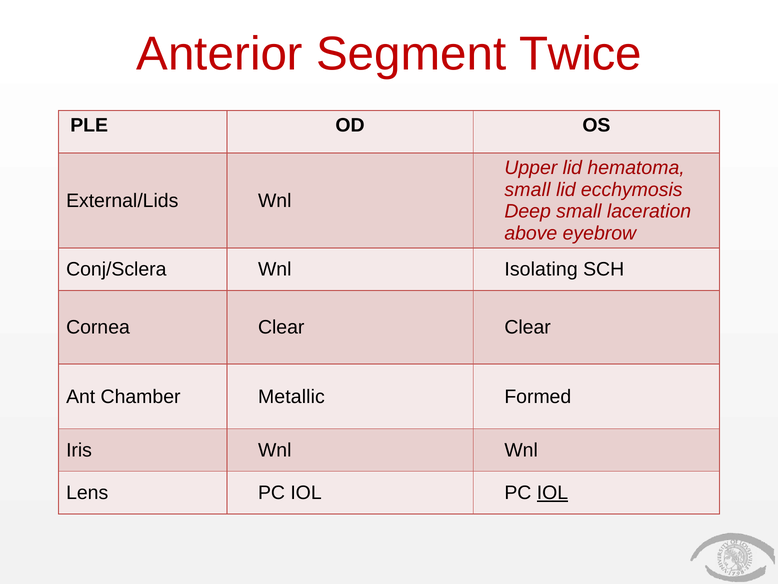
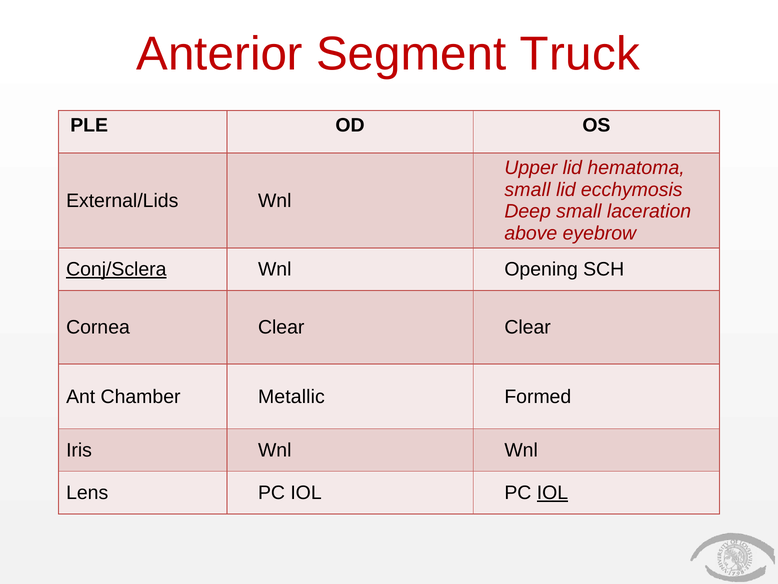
Twice: Twice -> Truck (580, 54)
Conj/Sclera underline: none -> present (116, 269)
Isolating: Isolating -> Opening (541, 269)
